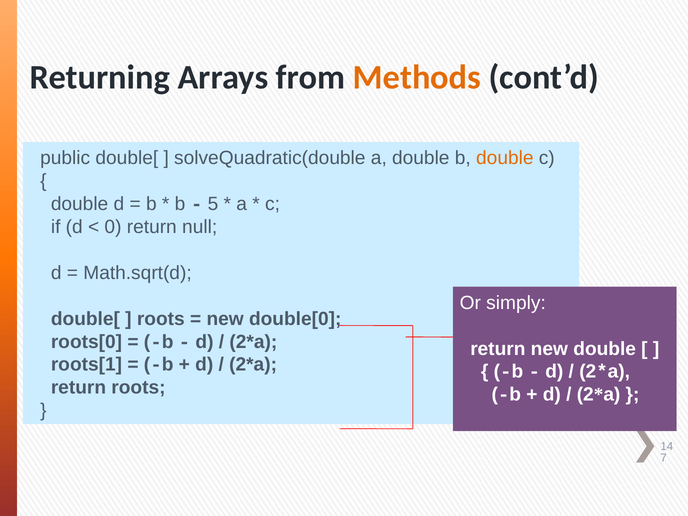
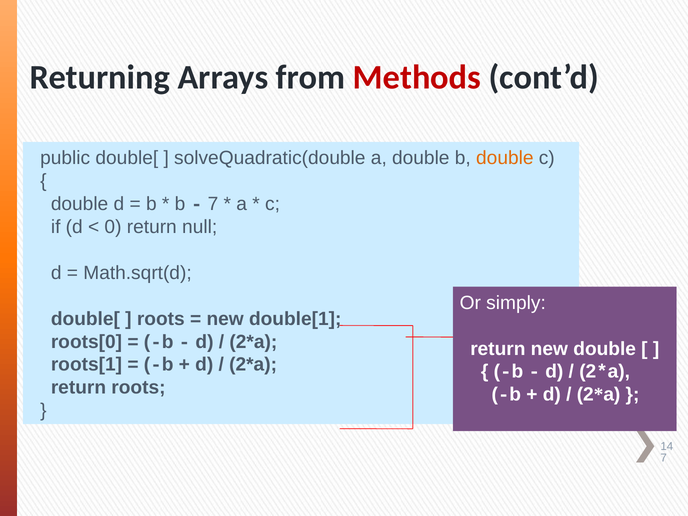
Methods colour: orange -> red (417, 77)
5: 5 -> 7 (213, 204)
double[0: double[0 -> double[1 (295, 319)
